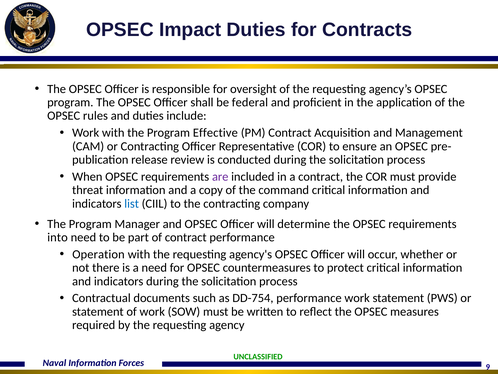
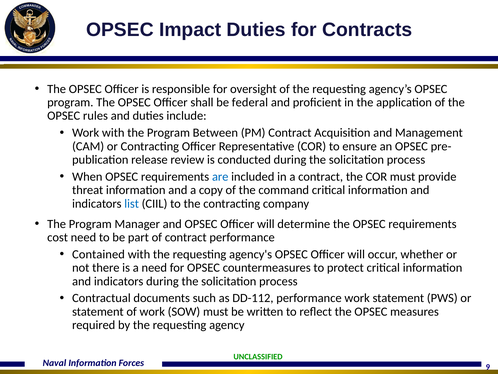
Effective: Effective -> Between (215, 133)
are colour: purple -> blue (220, 176)
into: into -> cost (58, 237)
Operation: Operation -> Contained (98, 254)
DD-754: DD-754 -> DD-112 (253, 298)
